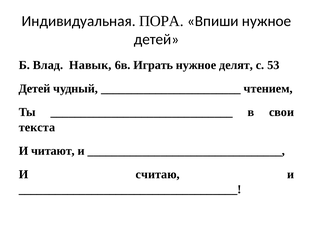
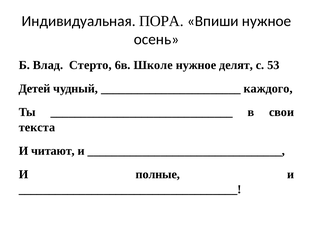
детей: детей -> осень (156, 39)
Навык: Навык -> Стерто (90, 65)
Играть: Играть -> Школе (153, 65)
чтением: чтением -> каждого (268, 88)
считаю: считаю -> полные (158, 174)
